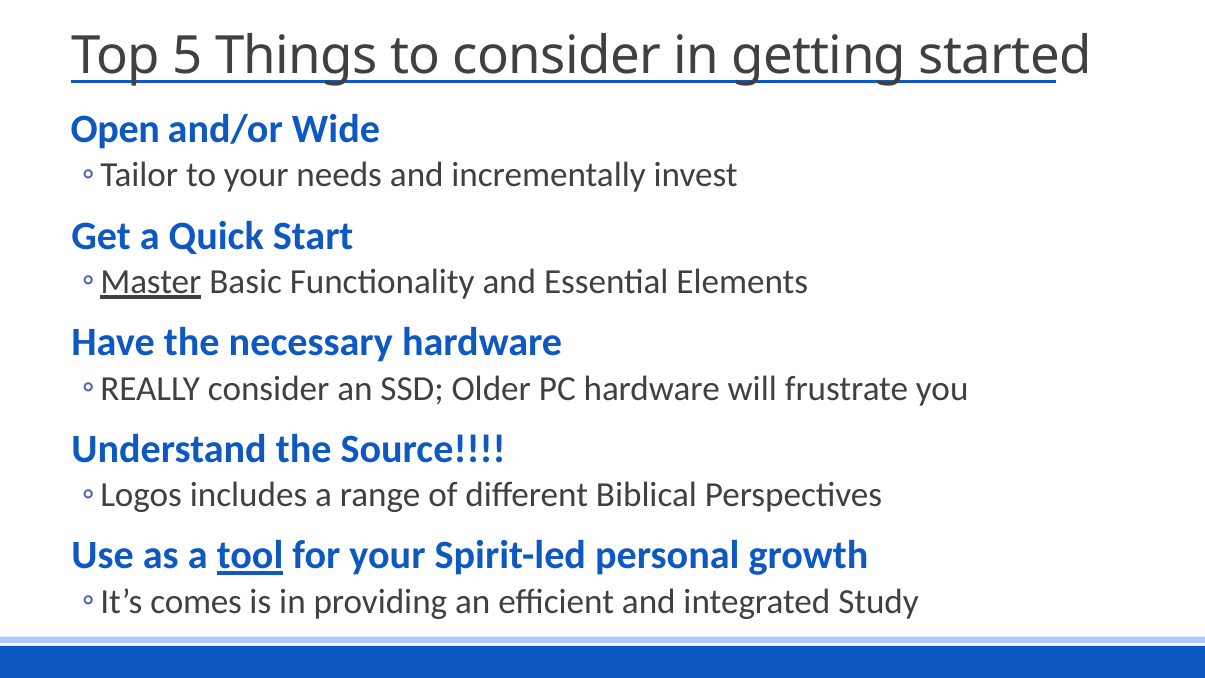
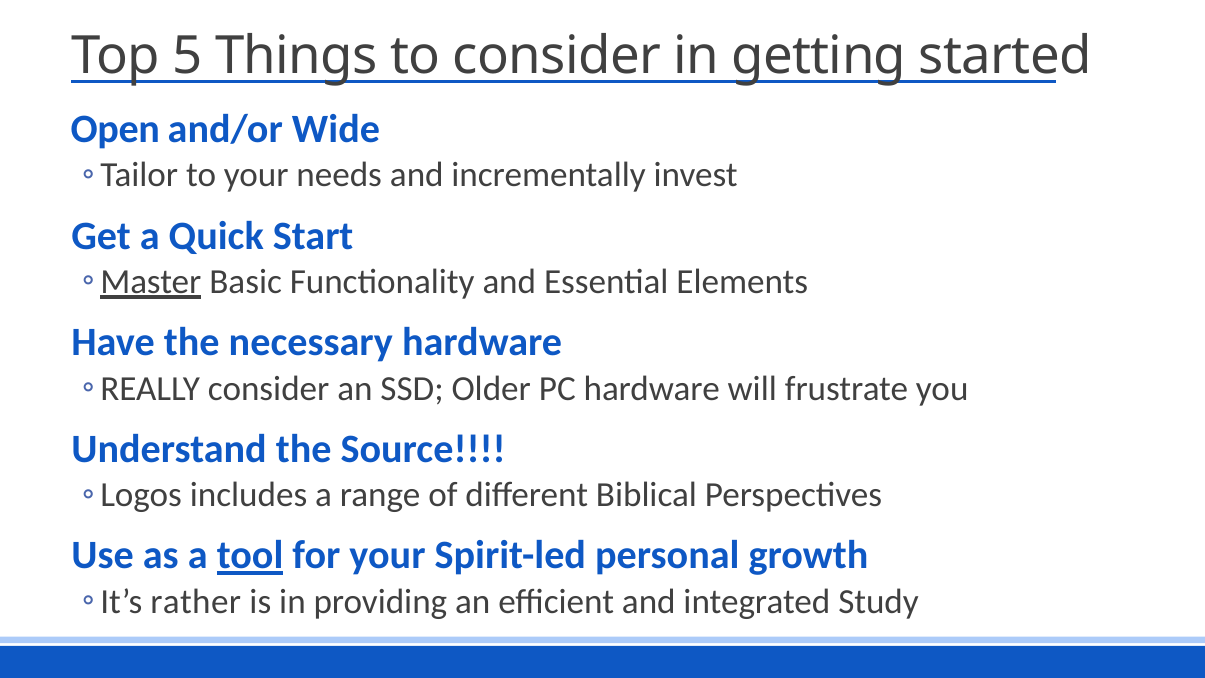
comes: comes -> rather (196, 601)
